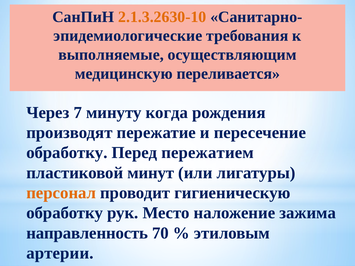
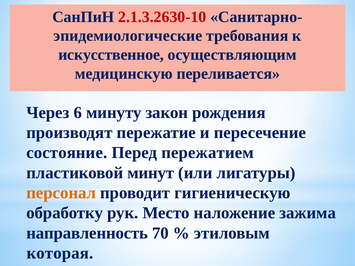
2.1.3.2630-10 colour: orange -> red (162, 17)
выполняемые: выполняемые -> искусственное (111, 55)
7: 7 -> 6 (78, 113)
когда: когда -> закон (167, 113)
обработку: обработку -> состояние (67, 153)
артерии: артерии -> которая (60, 253)
